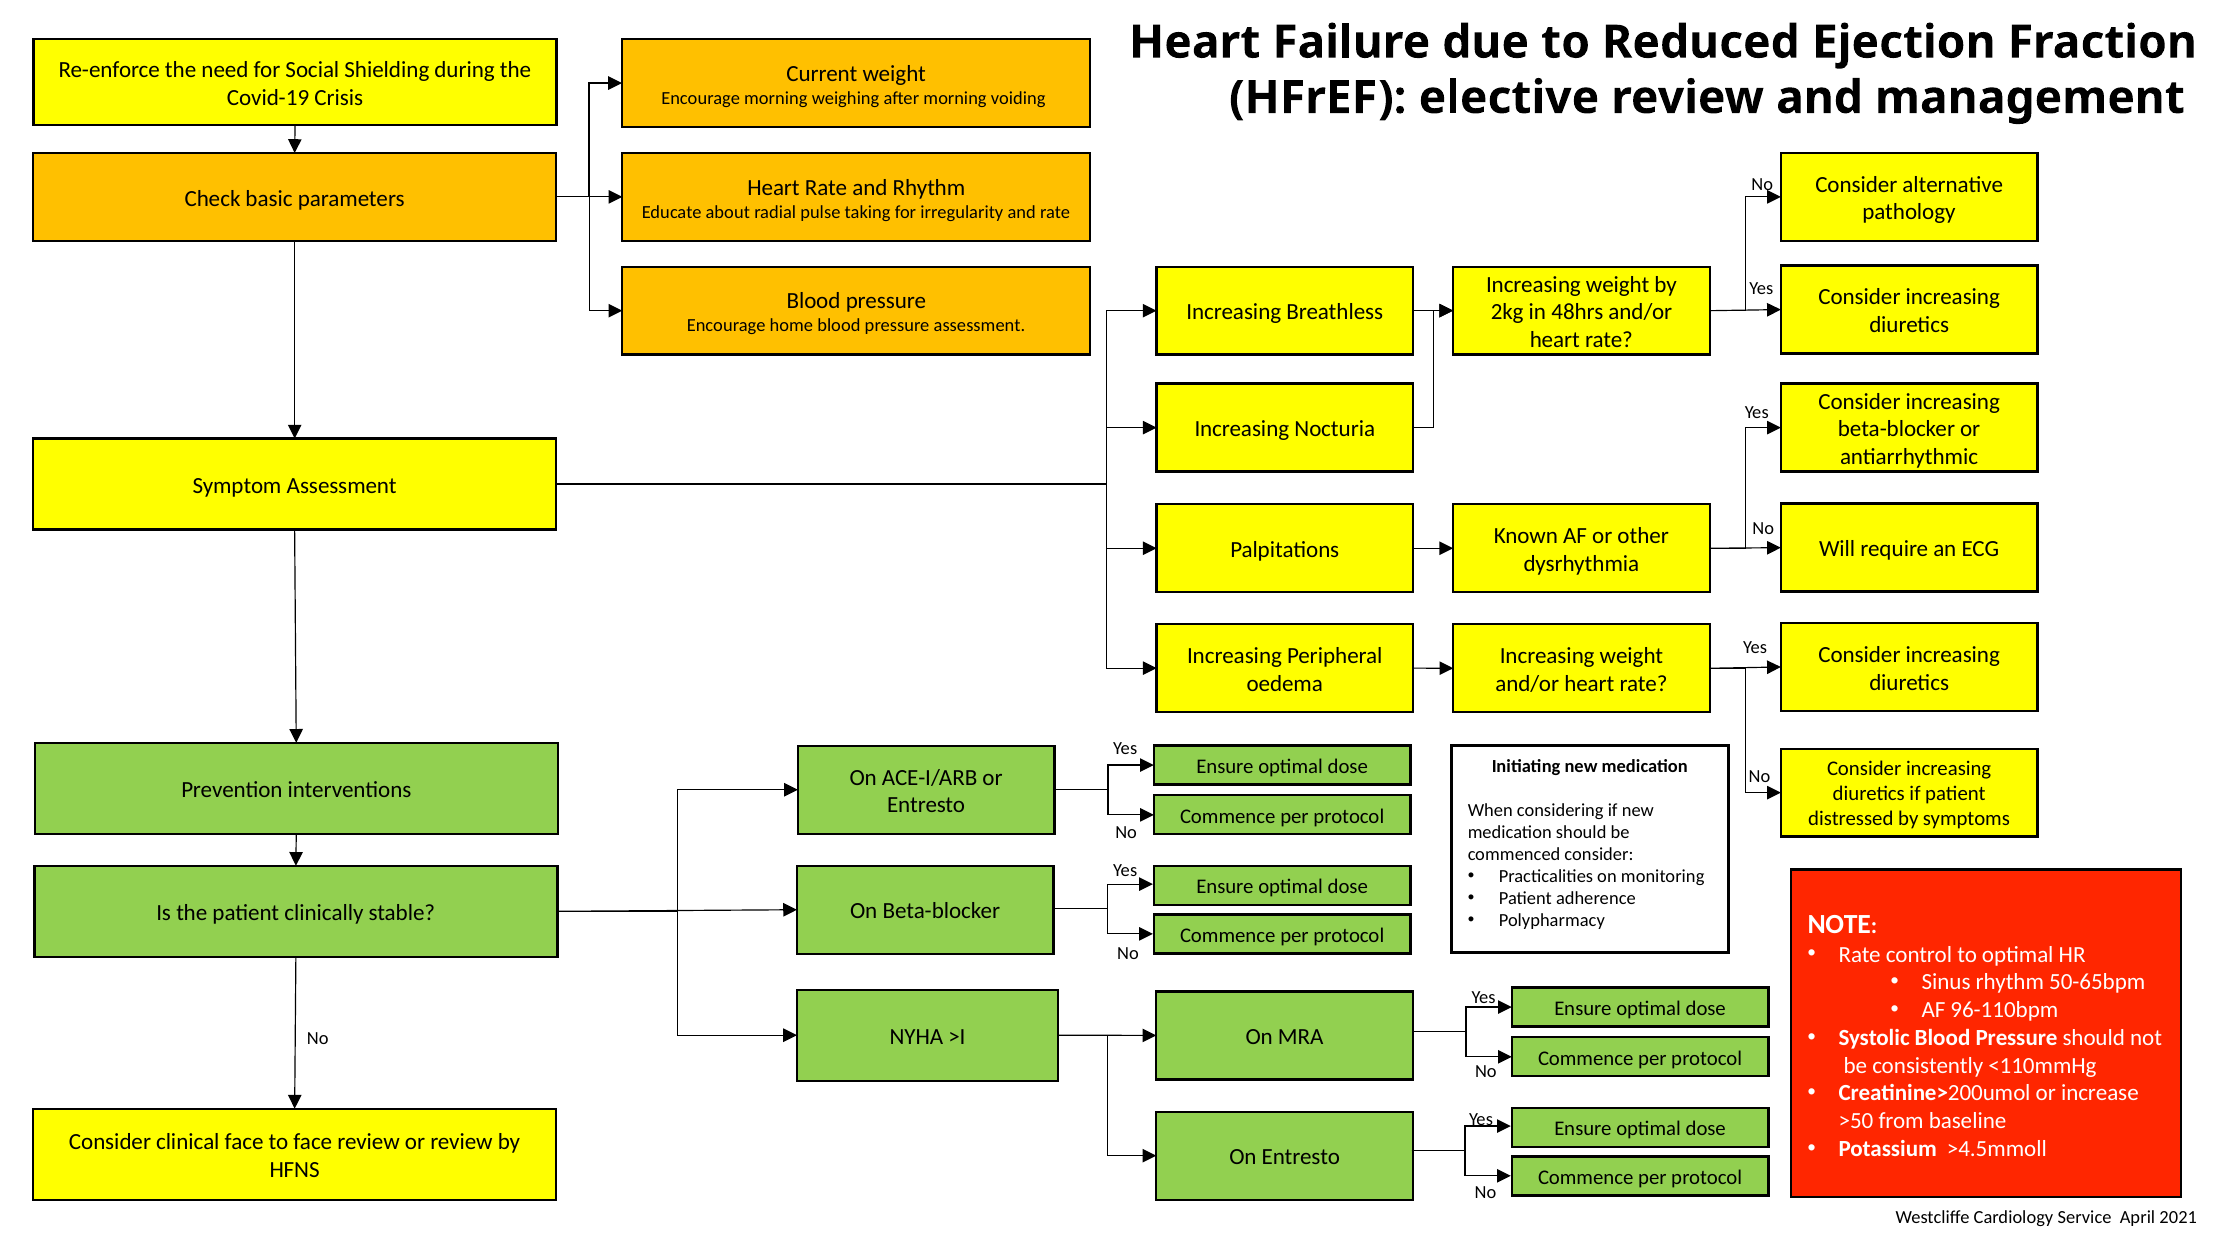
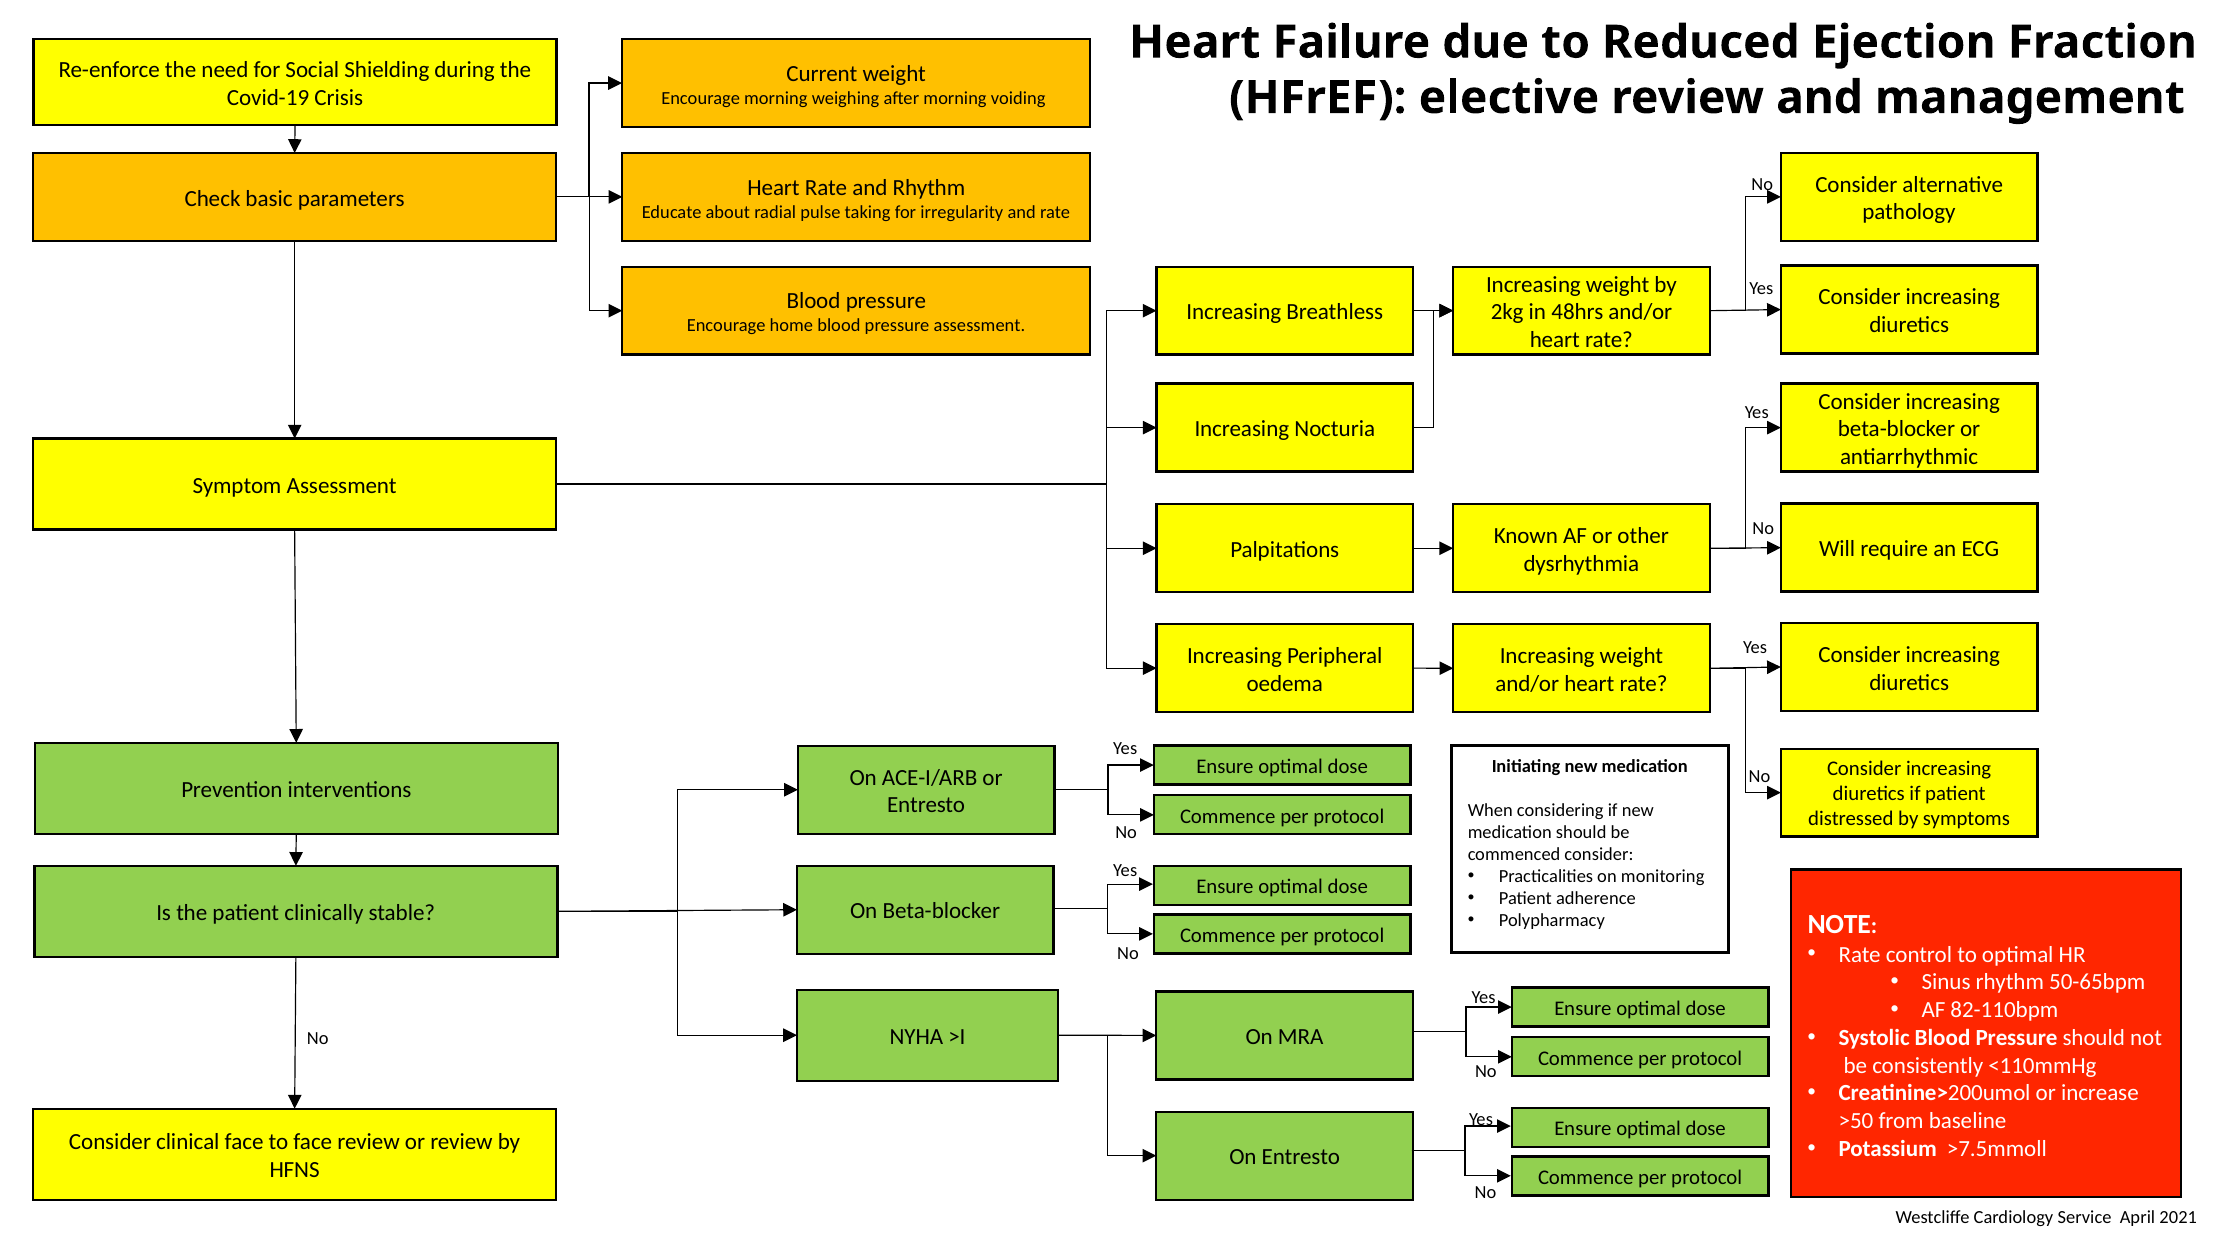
96-110bpm: 96-110bpm -> 82-110bpm (2004, 1010)
>4.5mmoll: >4.5mmoll -> >7.5mmoll (1997, 1148)
